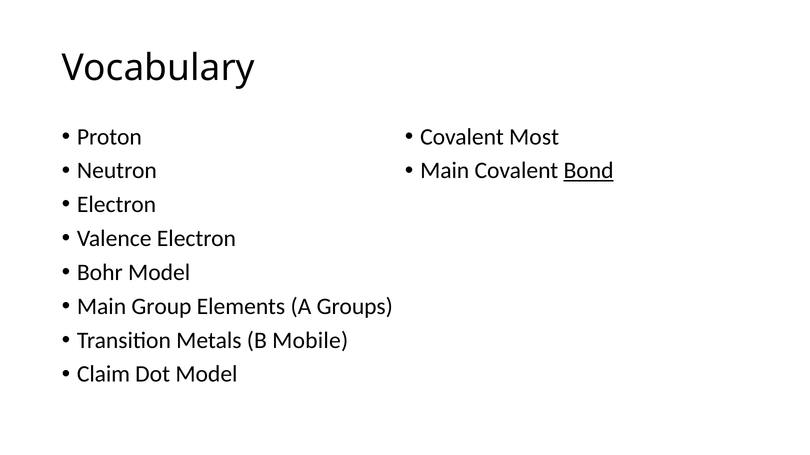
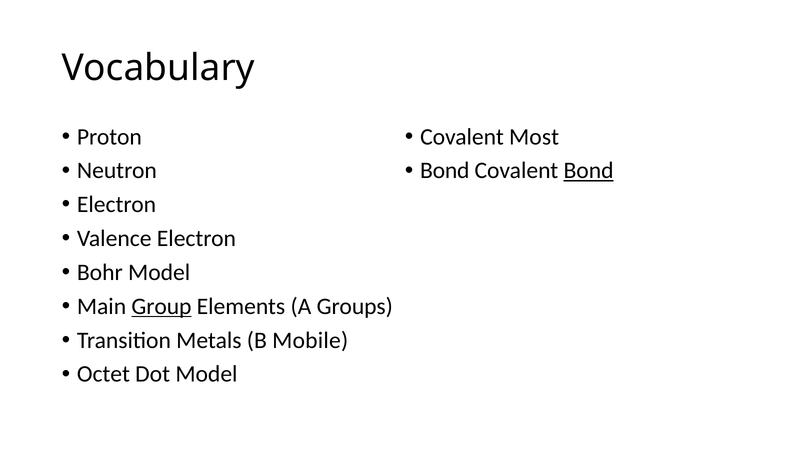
Main: Main -> Bond (445, 171)
Group underline: none -> present (161, 307)
Claim: Claim -> Octet (103, 375)
